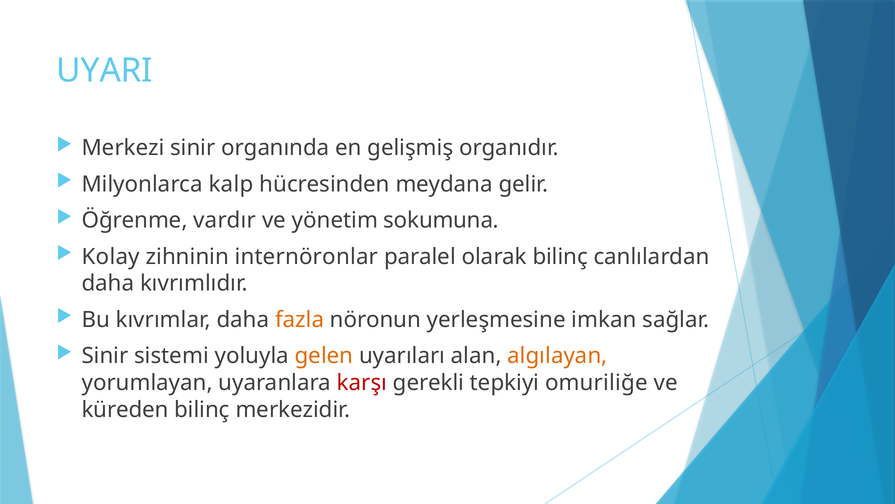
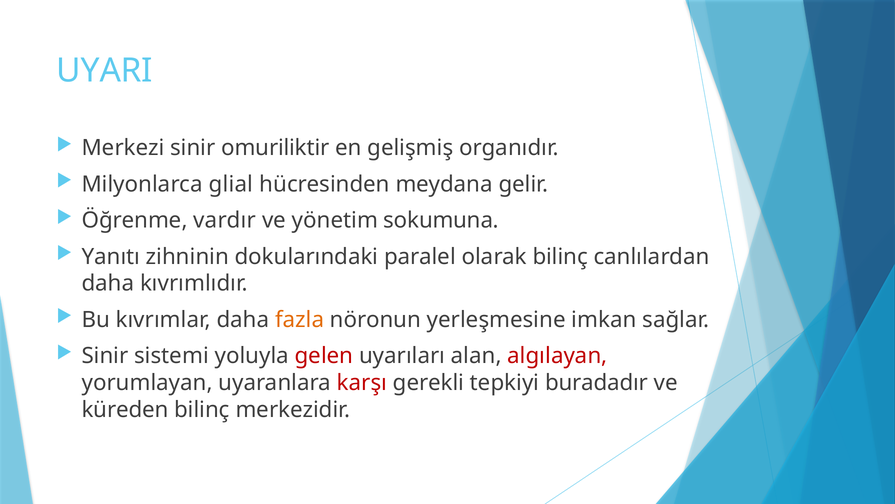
organında: organında -> omuriliktir (275, 148)
kalp: kalp -> glial (231, 184)
Kolay: Kolay -> Yanıtı (111, 256)
internöronlar: internöronlar -> dokularındaki (307, 256)
gelen colour: orange -> red (324, 356)
algılayan colour: orange -> red (557, 356)
omuriliğe: omuriliğe -> buradadır (597, 382)
